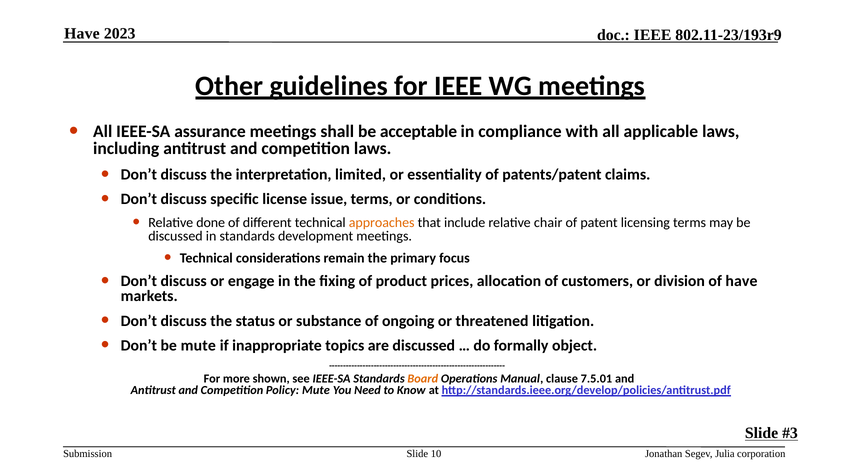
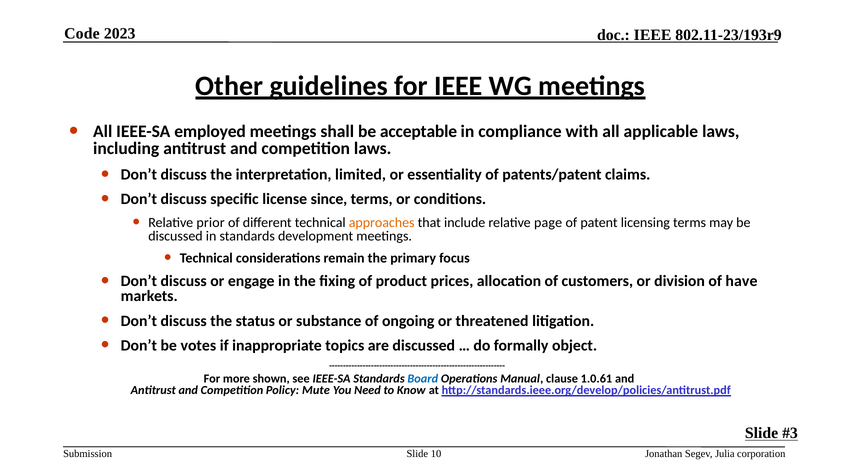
Have: Have -> Code (82, 33)
assurance: assurance -> employed (210, 132)
issue: issue -> since (329, 199)
done: done -> prior (211, 223)
chair: chair -> page (548, 223)
be mute: mute -> votes (198, 346)
Board colour: orange -> blue (423, 379)
7.5.01: 7.5.01 -> 1.0.61 (596, 379)
